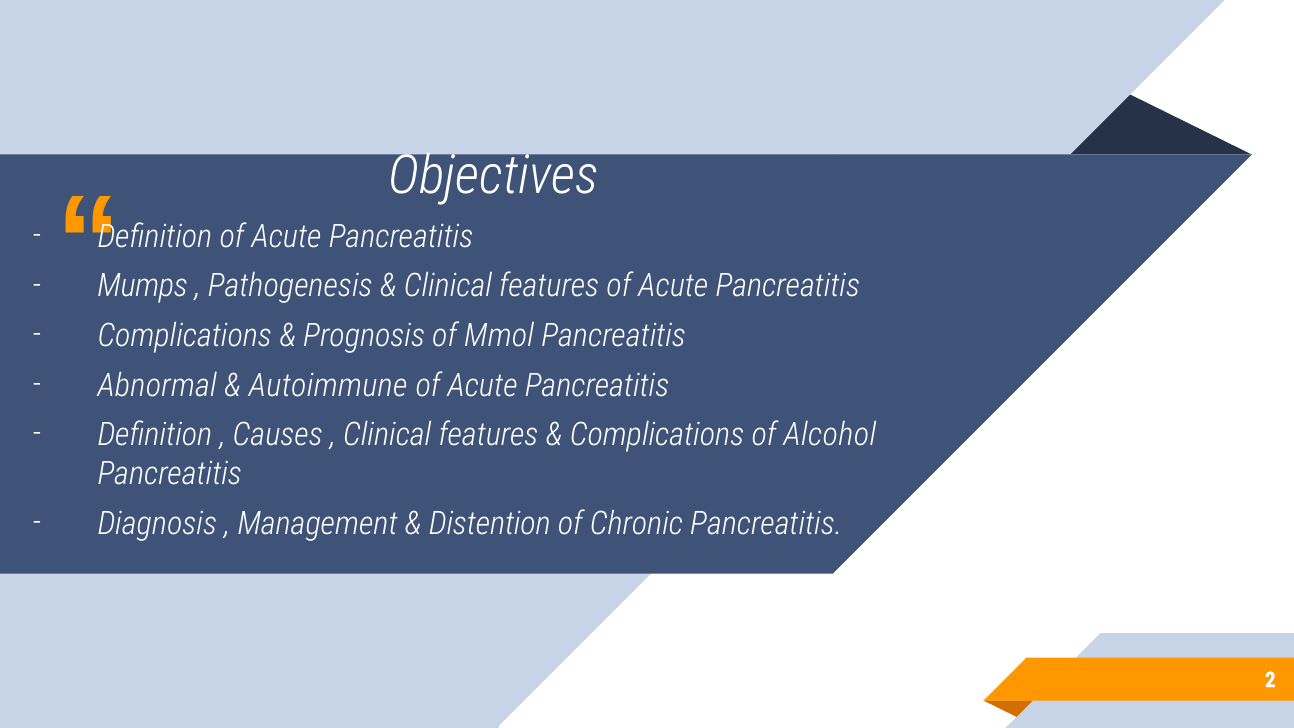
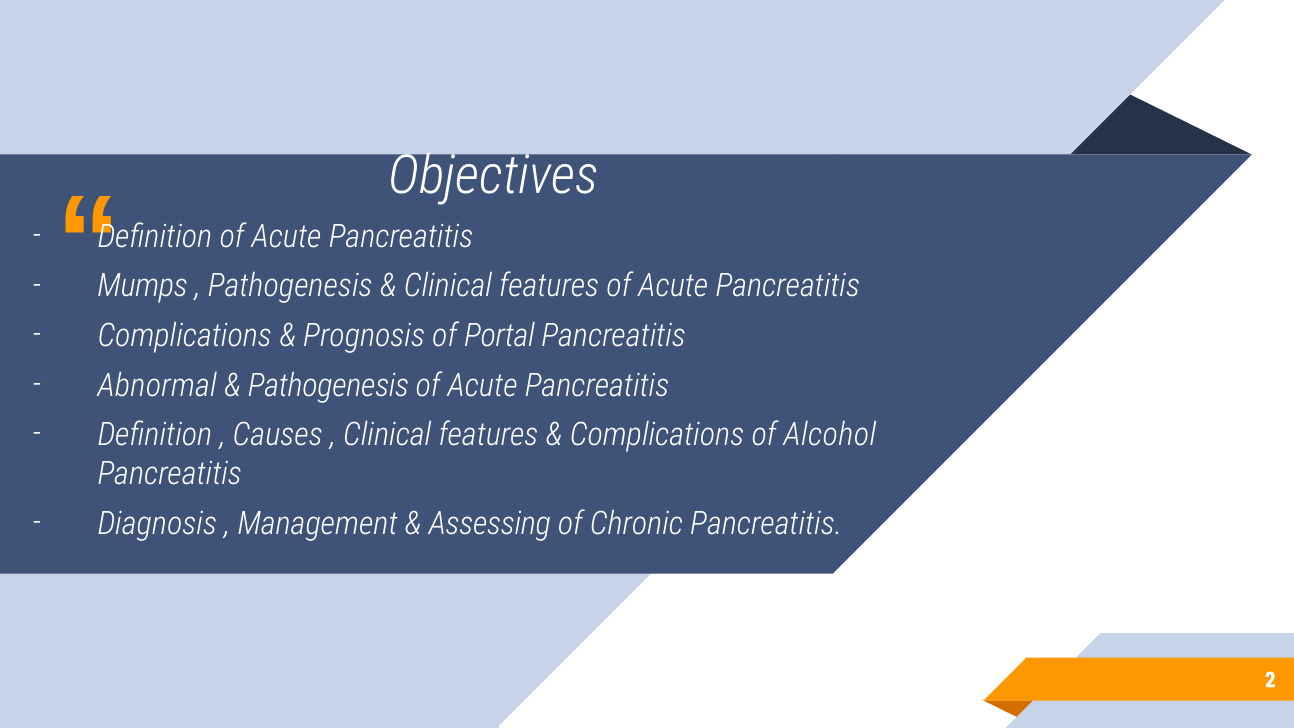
Mmol: Mmol -> Portal (499, 336)
Autoimmune: Autoimmune -> Pathogenesis (329, 386)
Distention: Distention -> Assessing (490, 524)
